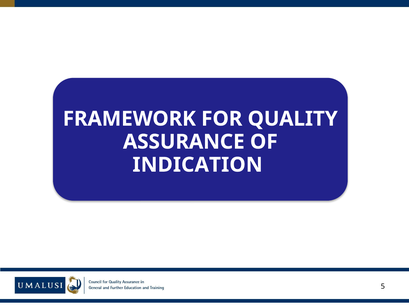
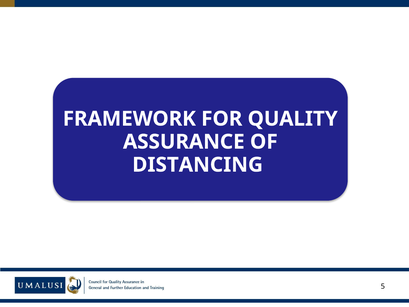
INDICATION: INDICATION -> DISTANCING (198, 165)
